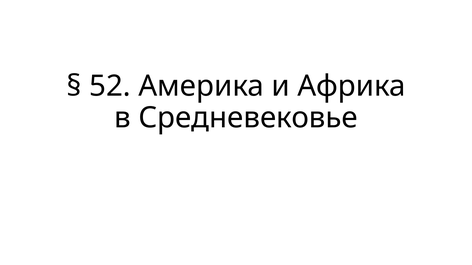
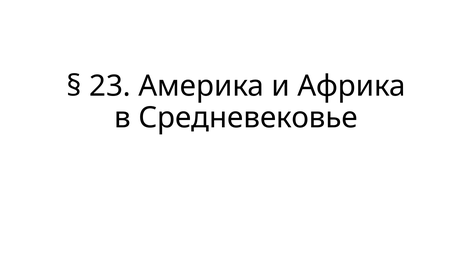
52: 52 -> 23 (110, 86)
